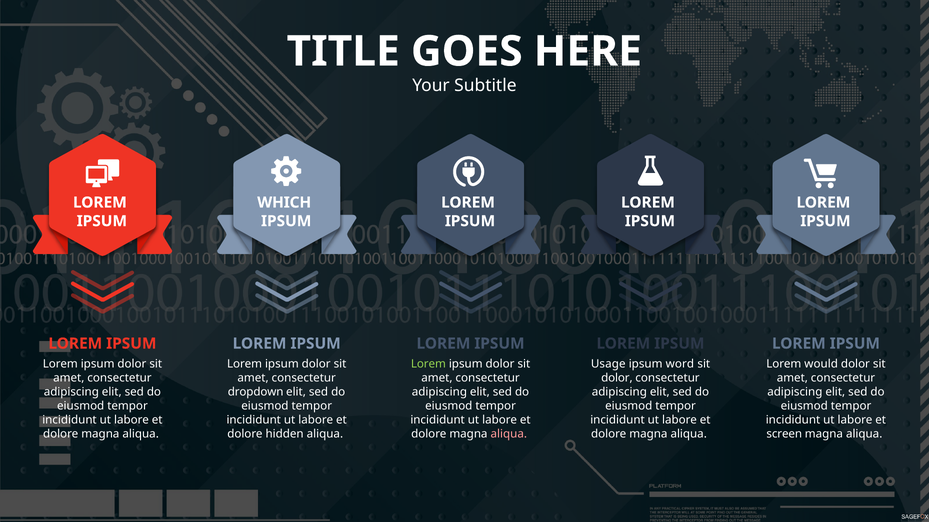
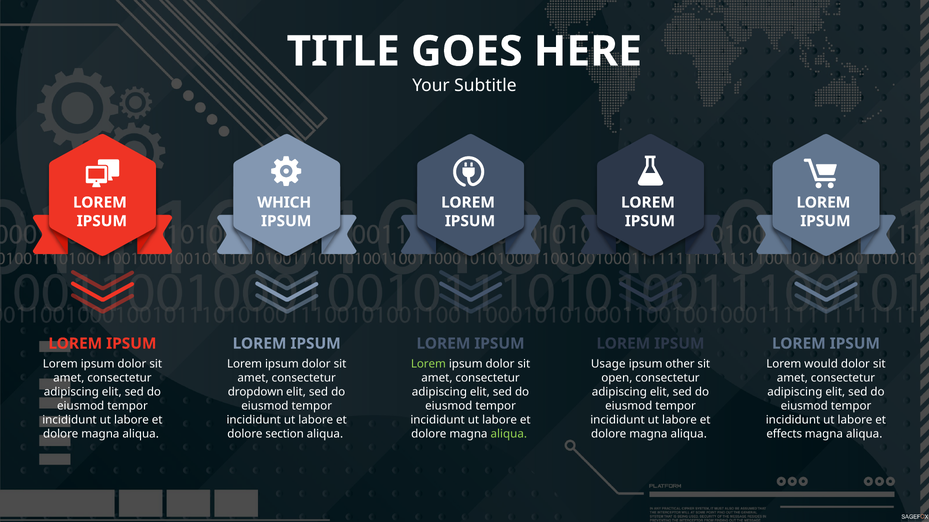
word: word -> other (680, 365)
dolor: dolor -> open (617, 378)
hidden: hidden -> section (285, 434)
aliqua colour: pink -> light green (509, 434)
screen: screen -> effects (784, 434)
